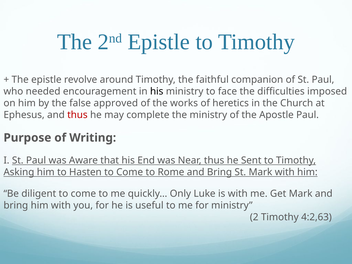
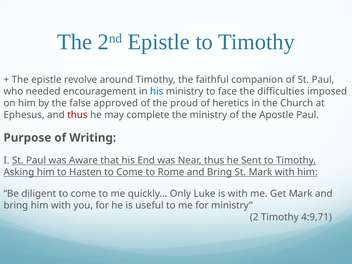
his colour: black -> blue (157, 91)
works: works -> proud (184, 103)
4:2,63: 4:2,63 -> 4:9,71 (316, 217)
